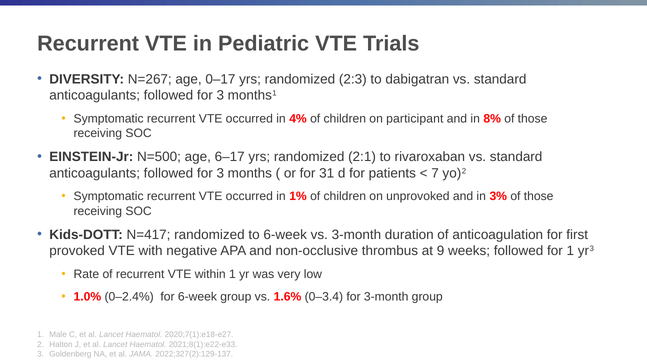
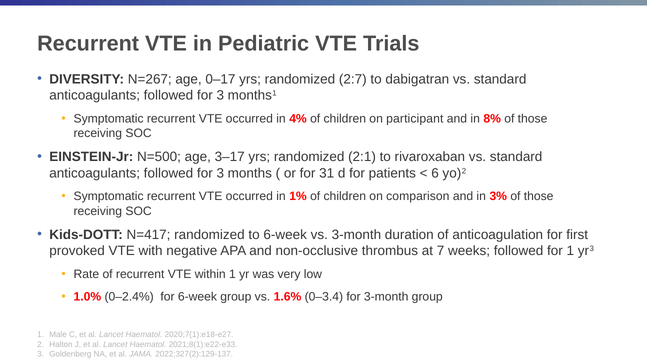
2:3: 2:3 -> 2:7 (353, 79)
6–17: 6–17 -> 3–17 (230, 157)
7: 7 -> 6 (435, 173)
unprovoked: unprovoked -> comparison (418, 196)
9: 9 -> 7 (441, 251)
